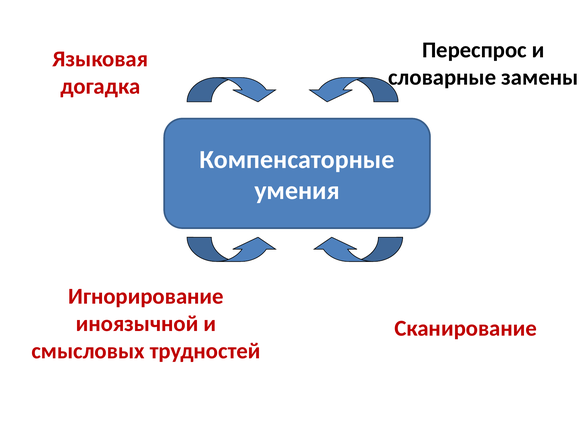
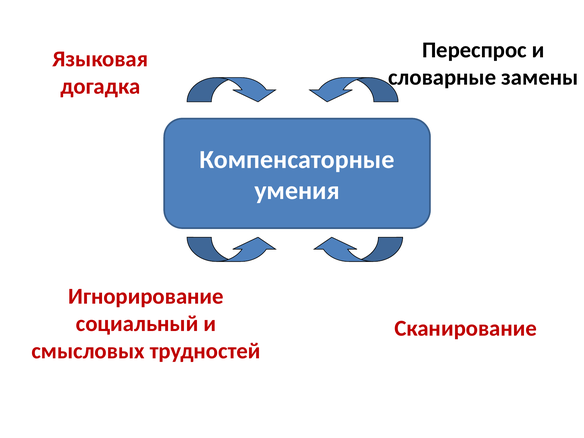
иноязычной: иноязычной -> социальный (137, 324)
